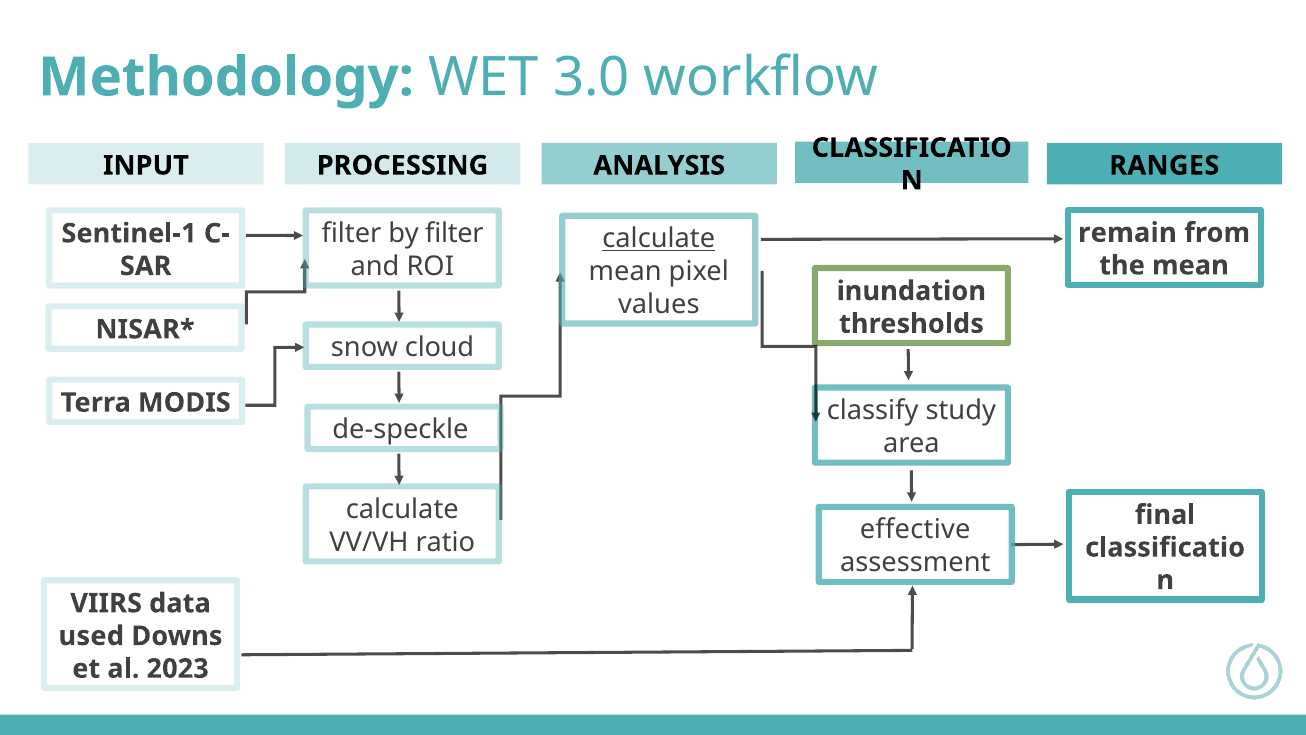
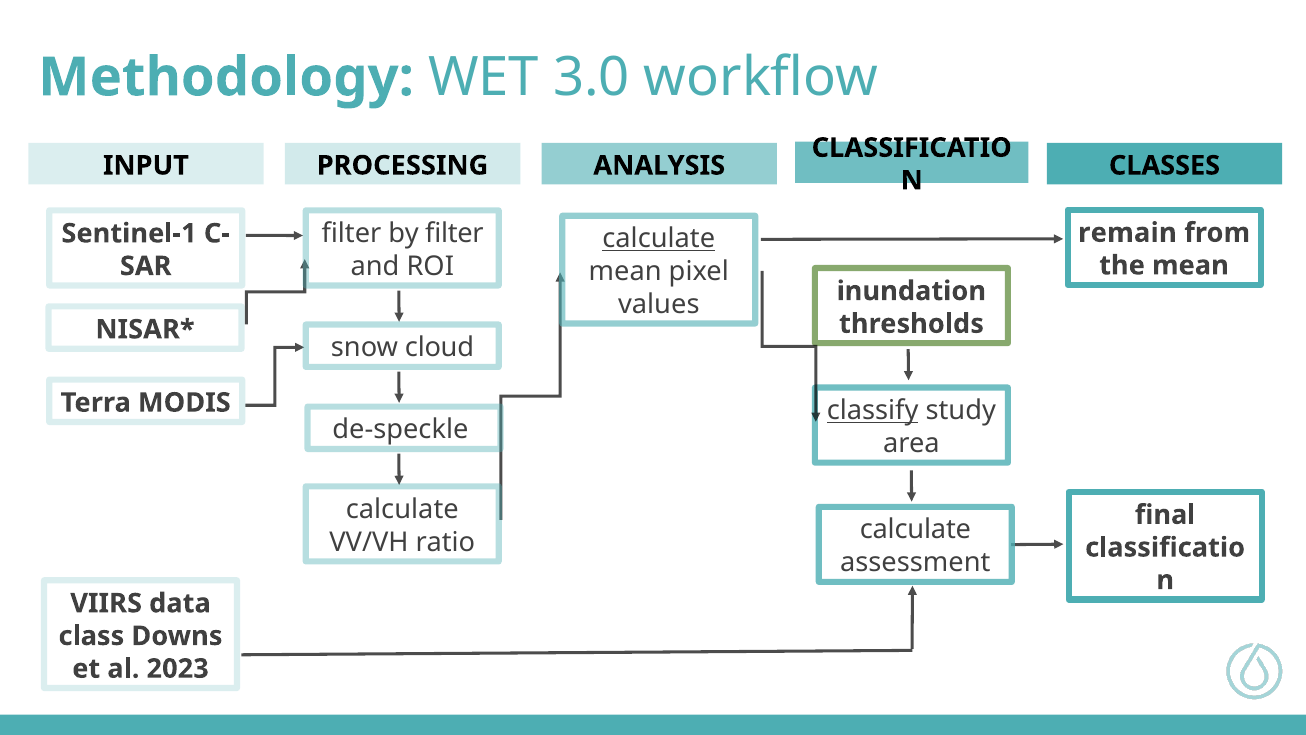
RANGES: RANGES -> CLASSES (1164, 165)
classify underline: none -> present (873, 410)
effective: effective -> calculate (915, 530)
used: used -> class (91, 636)
